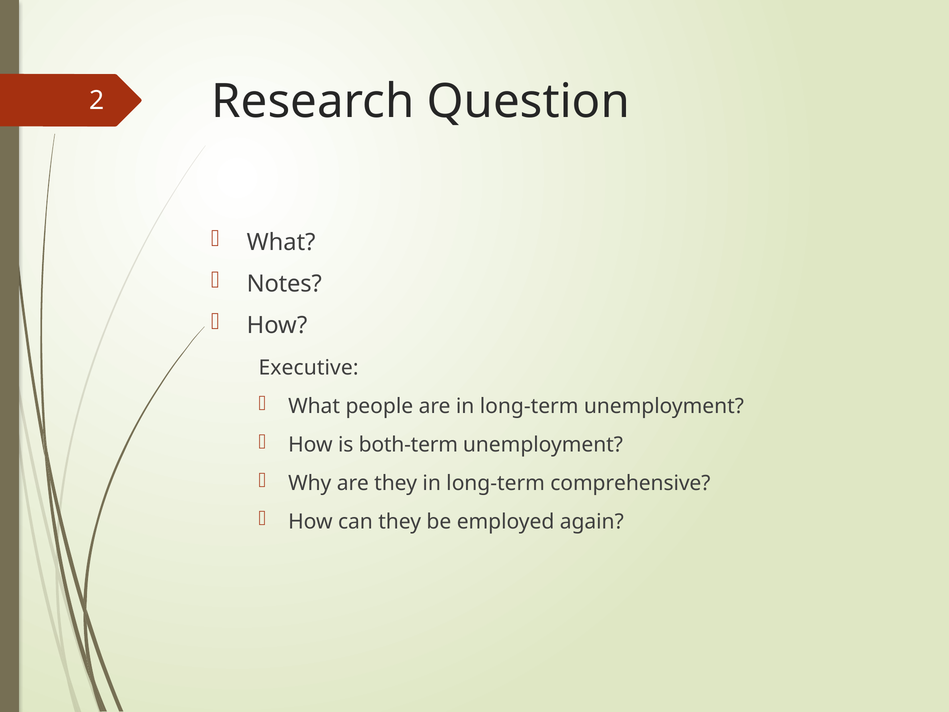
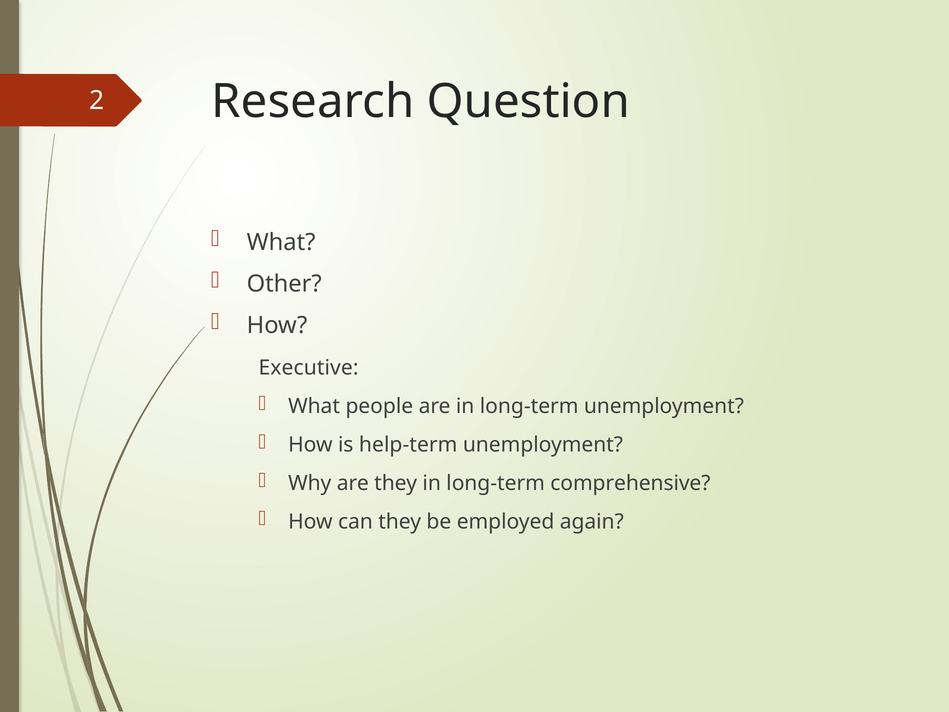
Notes: Notes -> Other (284, 284)
both-term: both-term -> help-term (408, 445)
